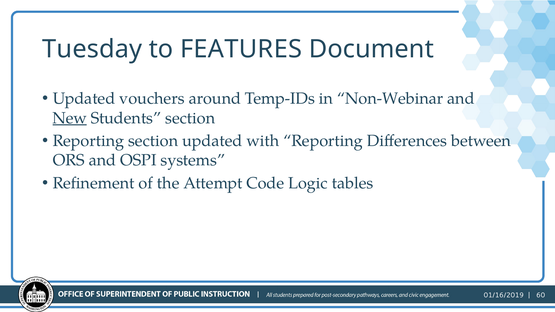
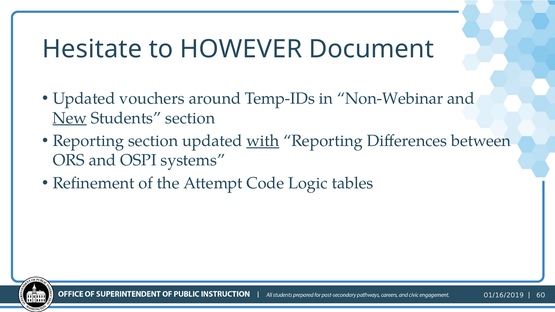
Tuesday: Tuesday -> Hesitate (92, 49)
FEATURES: FEATURES -> HOWEVER (241, 49)
with underline: none -> present (263, 141)
